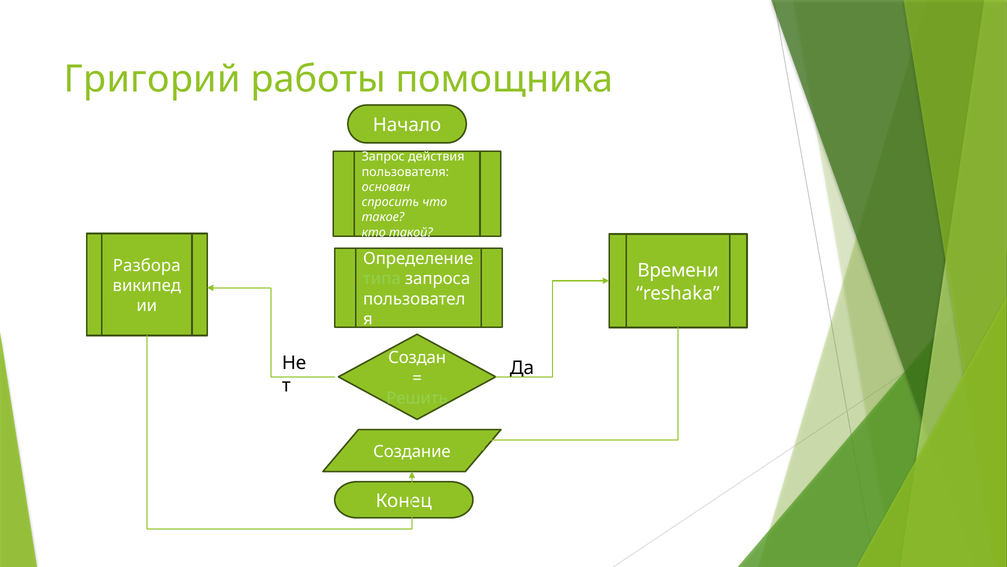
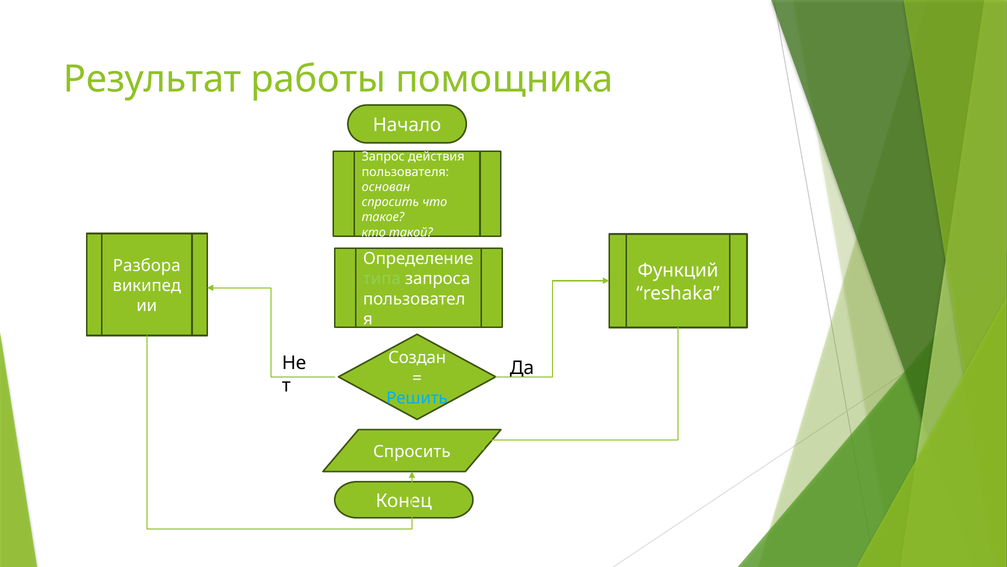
Григорий: Григорий -> Результат (152, 79)
Времени: Времени -> Функций (678, 270)
Решить colour: light green -> light blue (417, 398)
Создание: Создание -> Спросить (412, 451)
